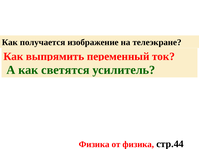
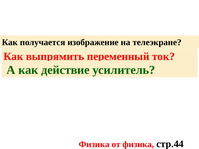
светятся: светятся -> действие (65, 70)
